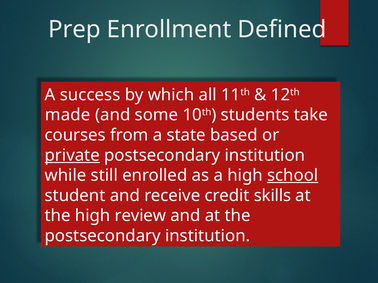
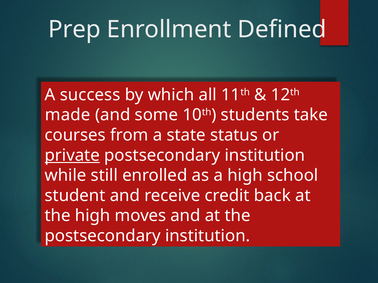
based: based -> status (234, 135)
school underline: present -> none (293, 176)
skills: skills -> back (272, 196)
review: review -> moves (140, 216)
